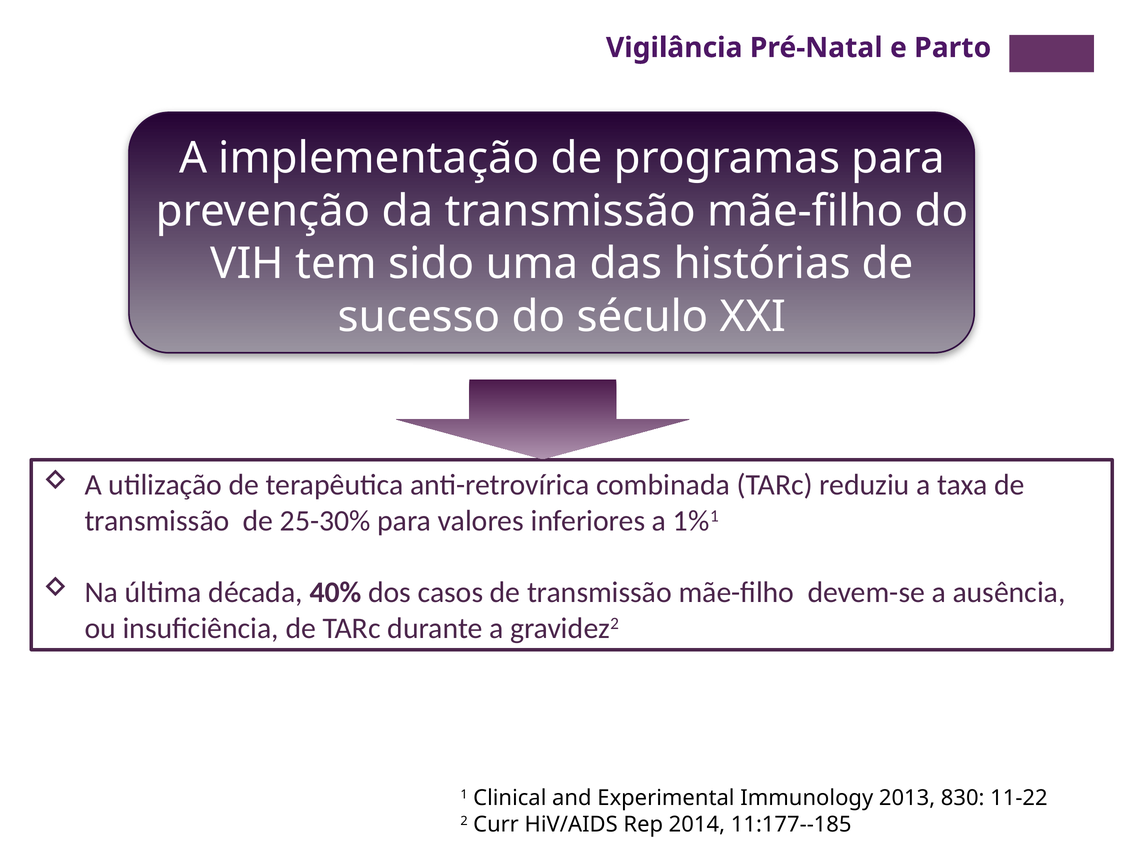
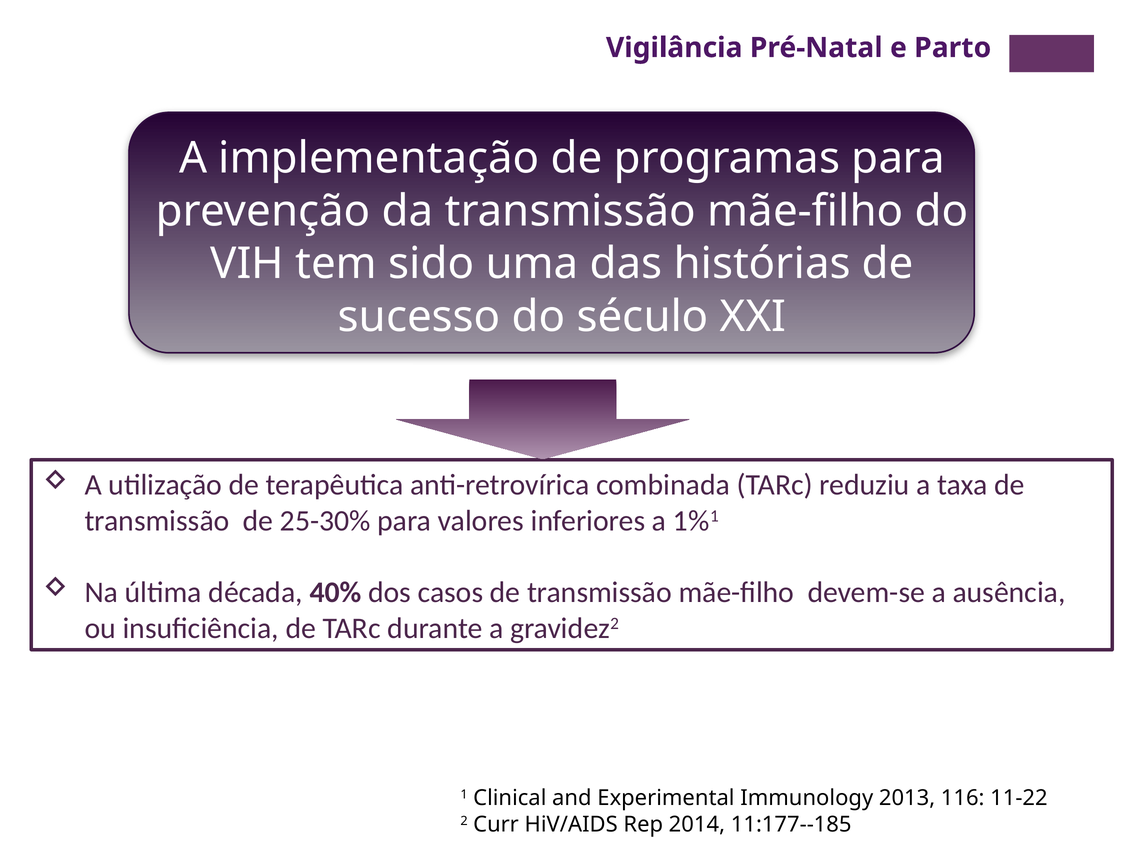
830: 830 -> 116 (963, 798)
